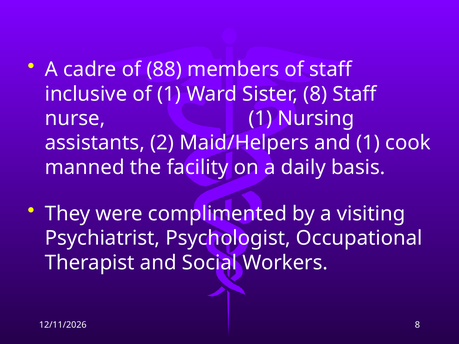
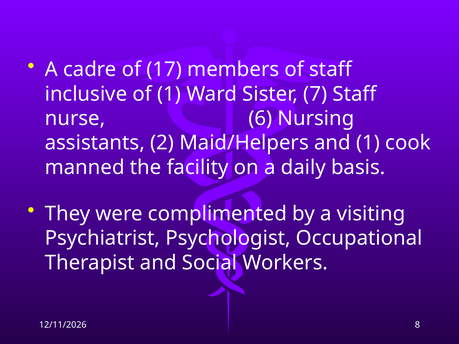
88: 88 -> 17 (164, 70)
Sister 8: 8 -> 7 (315, 94)
nurse 1: 1 -> 6 (260, 118)
